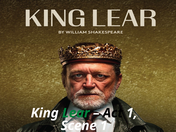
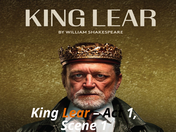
Lear colour: green -> orange (76, 113)
